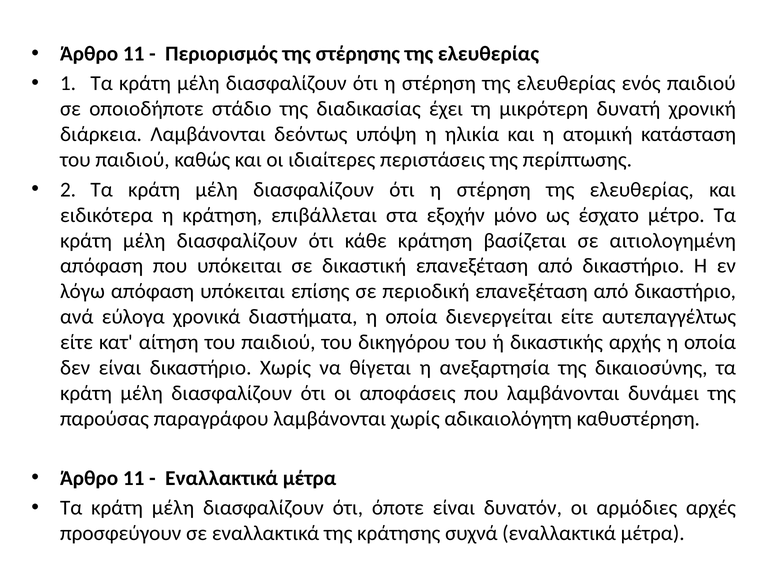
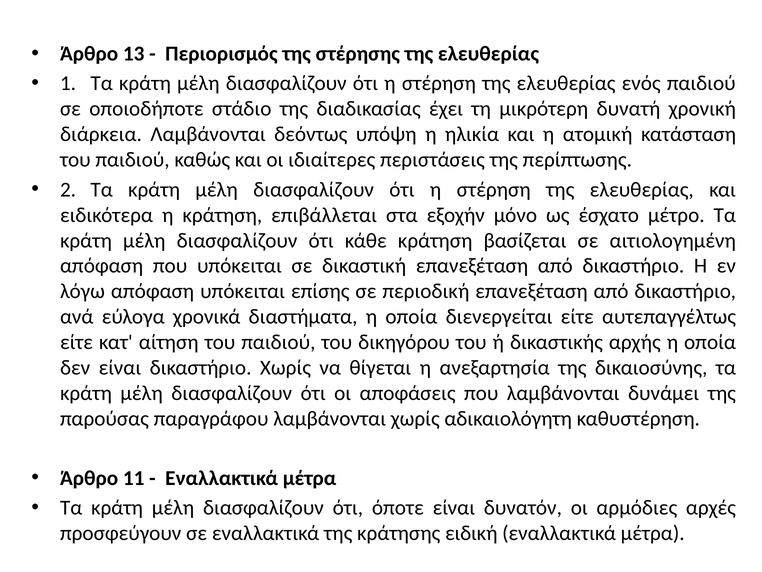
11: 11 -> 13 (134, 54)
συχνά: συχνά -> ειδική (471, 533)
